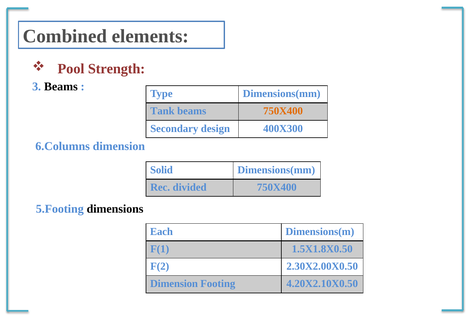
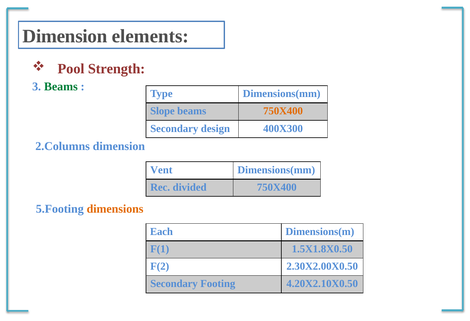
Combined: Combined -> Dimension (65, 36)
Beams colour: black -> green (61, 87)
Tank: Tank -> Slope (162, 111)
6.Columns: 6.Columns -> 2.Columns (63, 146)
Solid: Solid -> Vent (161, 170)
dimensions colour: black -> orange (115, 208)
Dimension: Dimension -> Secondary (174, 283)
